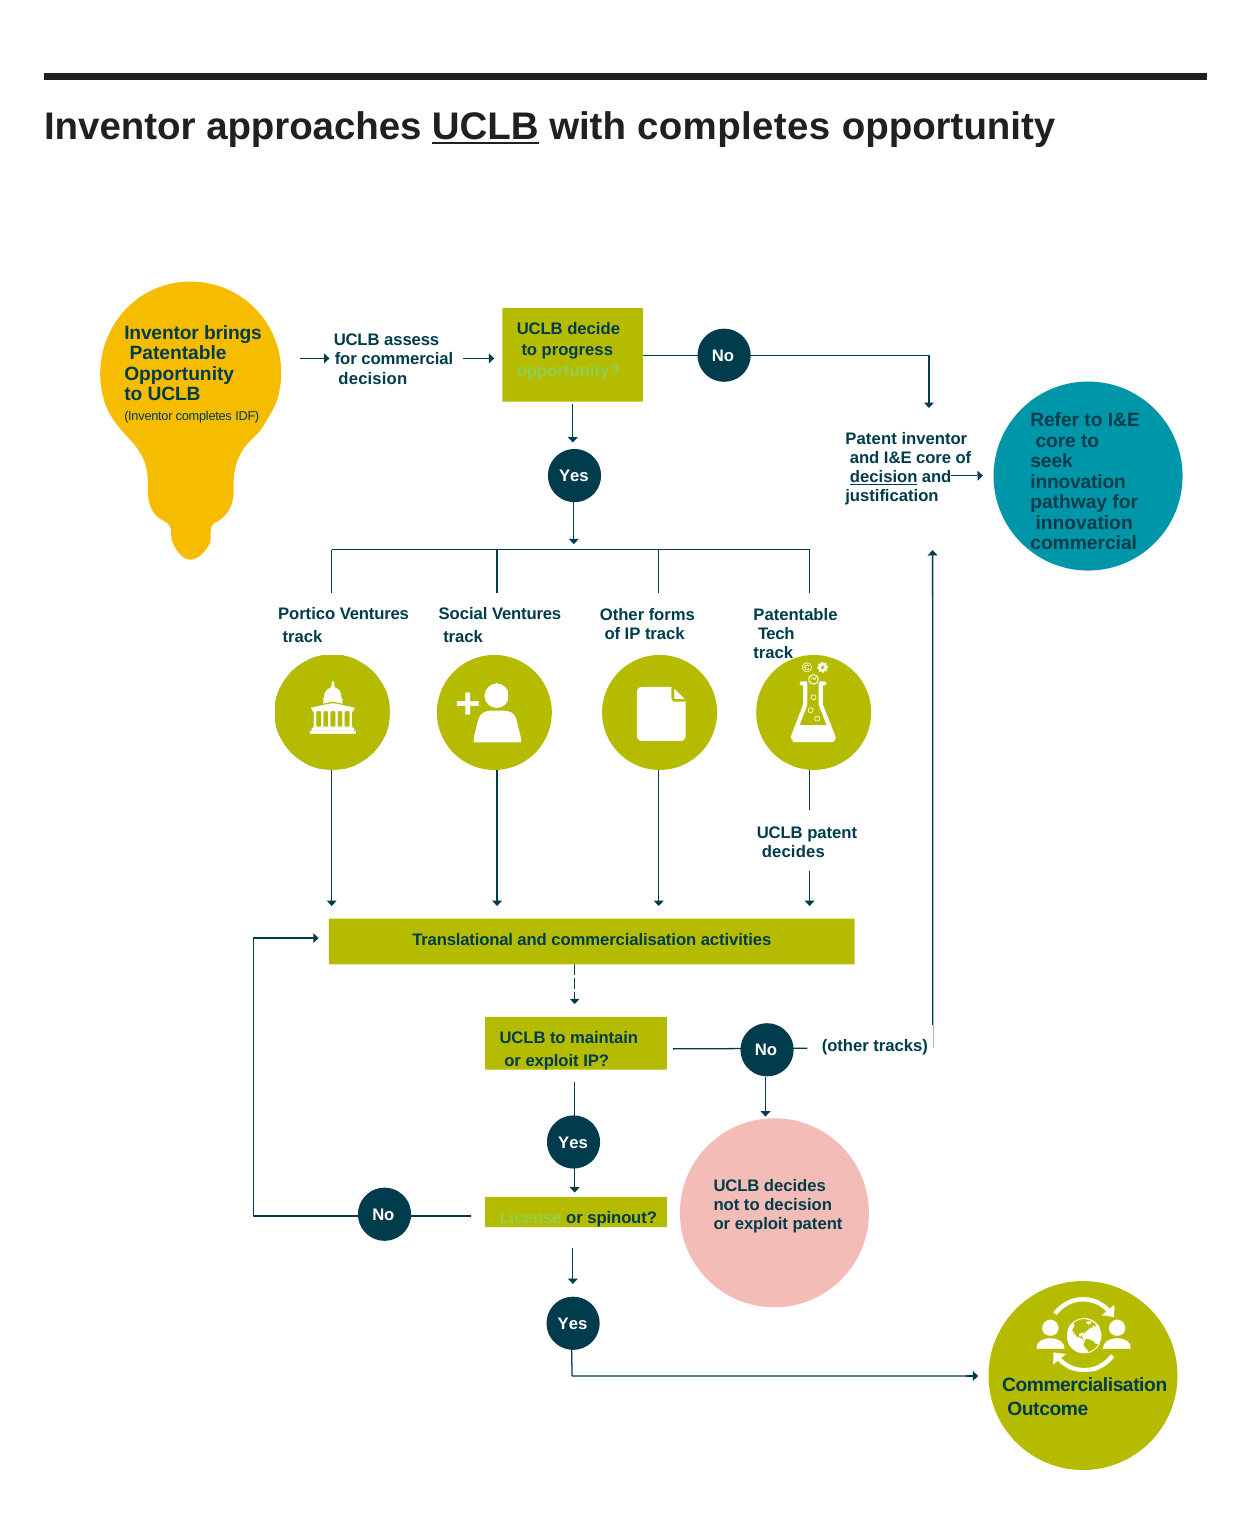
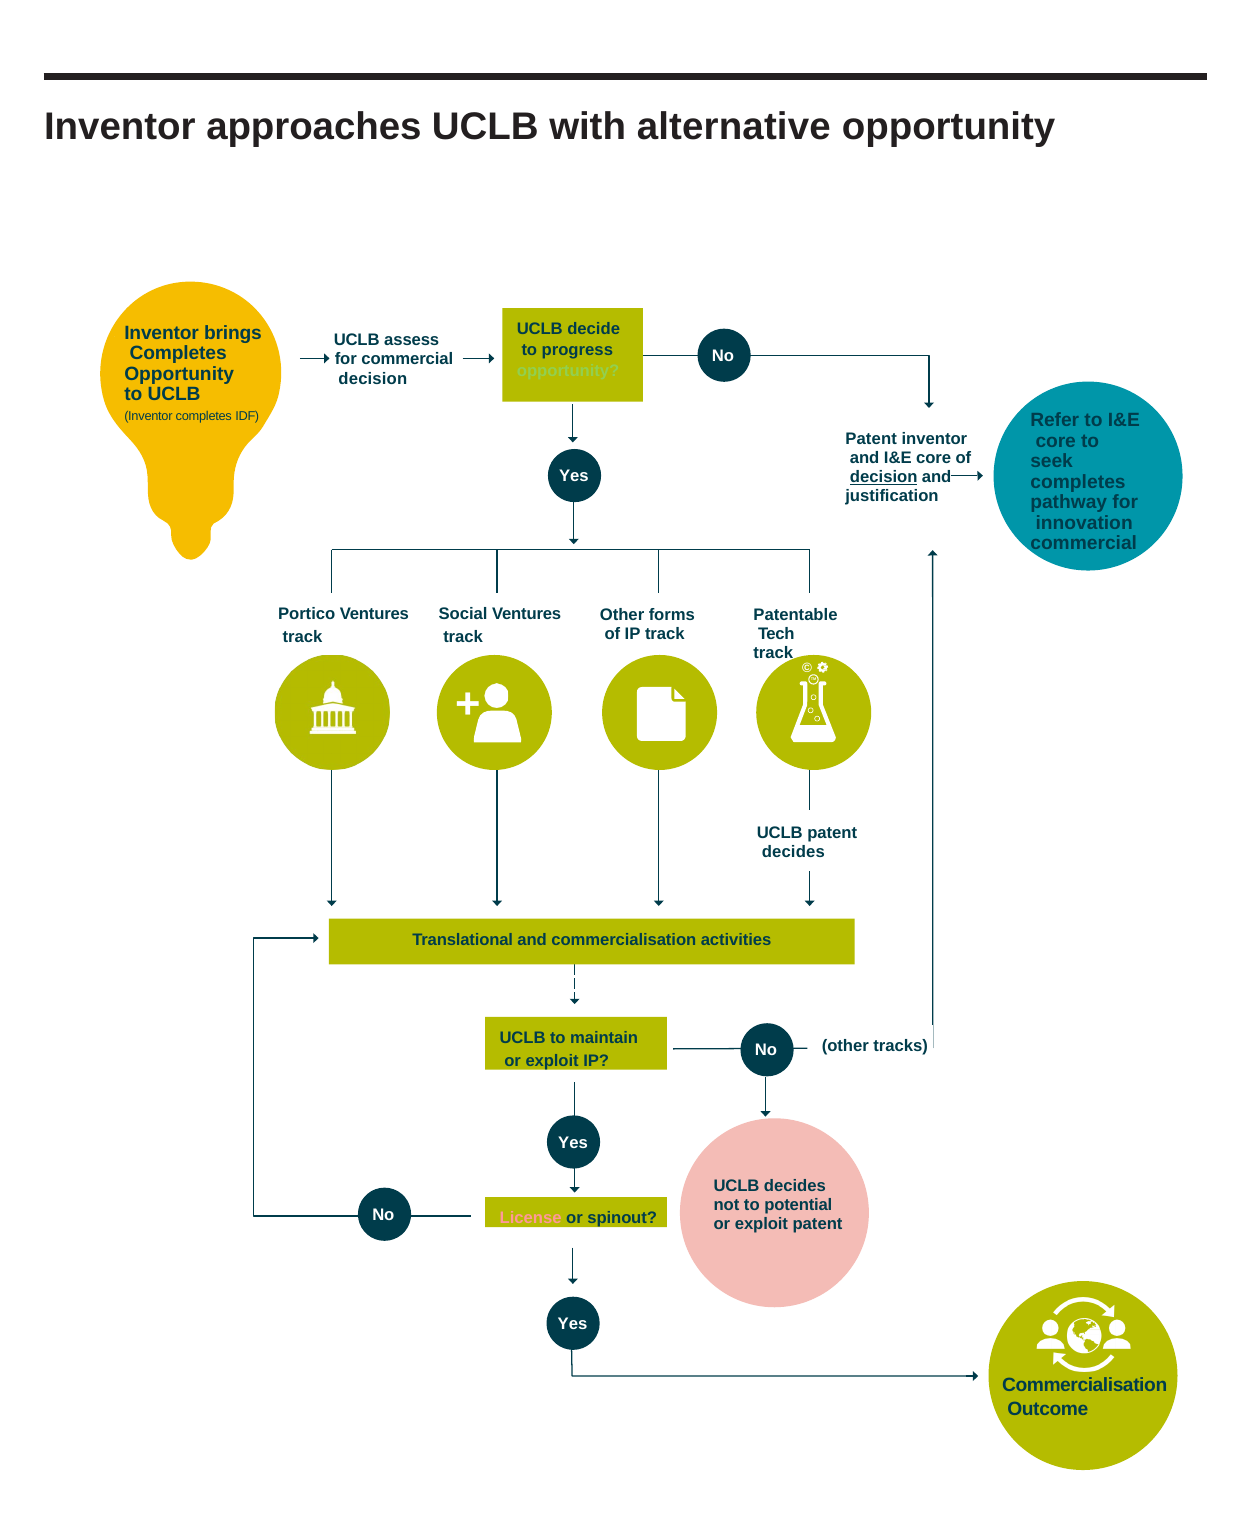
UCLB underline: present -> none (485, 126)
with completes: completes -> alternative (734, 126)
Patentable: Patentable -> Completes (178, 354)
innovation: innovation -> completes (1078, 482)
to decision: decision -> potential (798, 1205)
License colour: light green -> pink (531, 1218)
